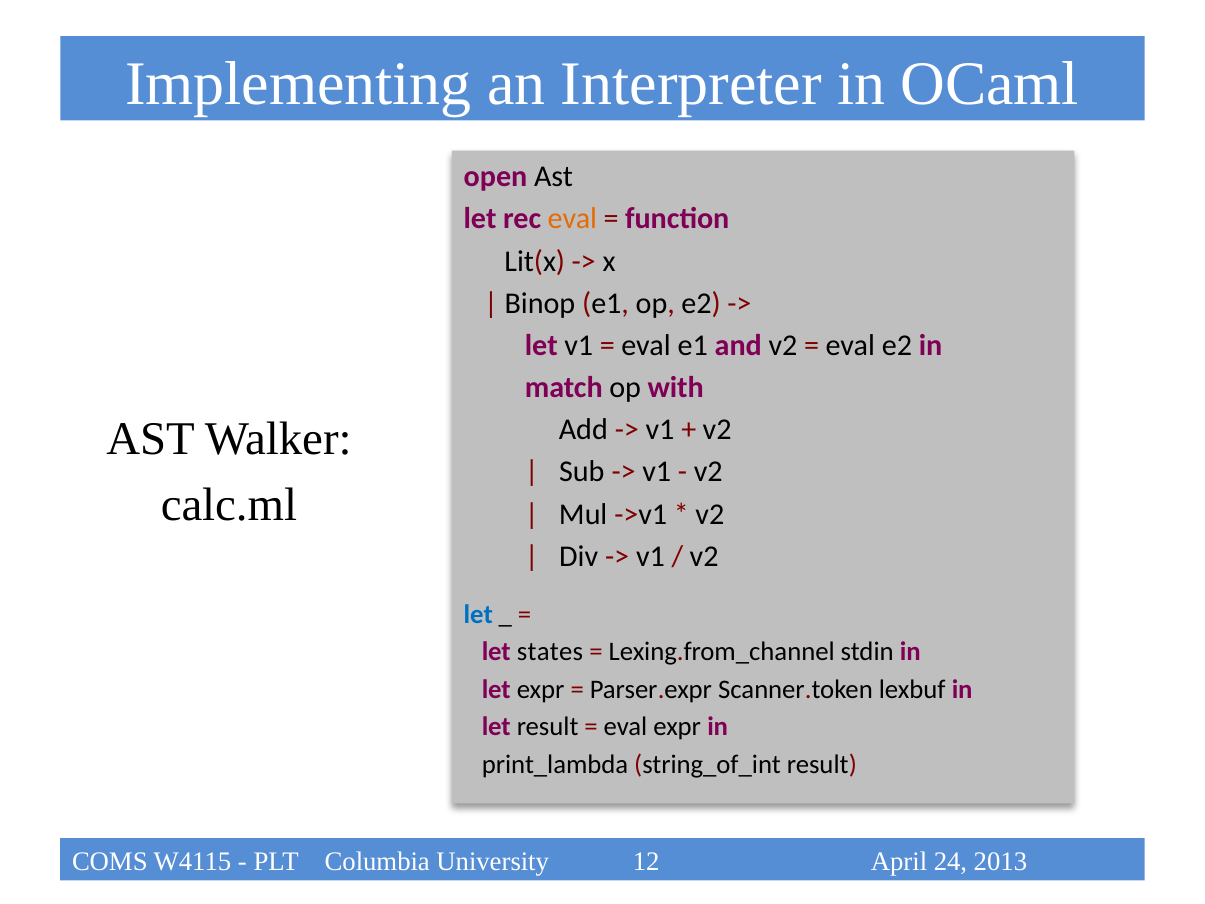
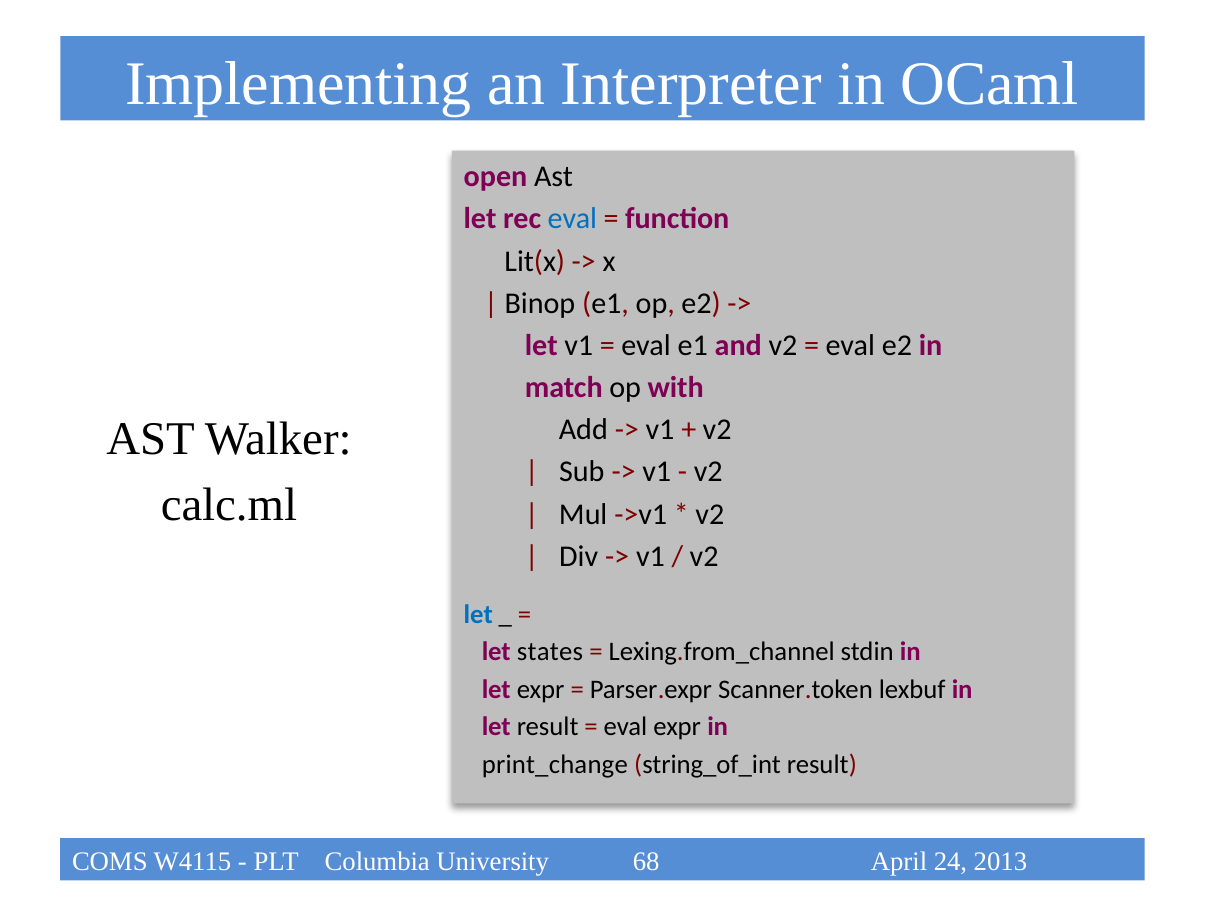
eval colour: orange -> blue (572, 219)
print_lambda: print_lambda -> print_change (555, 764)
12: 12 -> 68 (646, 862)
